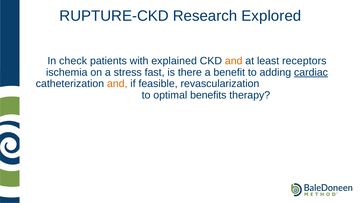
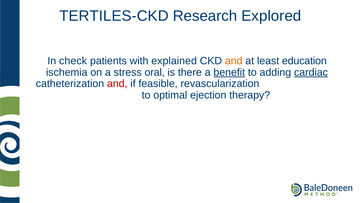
RUPTURE-CKD: RUPTURE-CKD -> TERTILES-CKD (114, 16)
receptors: receptors -> education (304, 61)
fast: fast -> oral (155, 72)
benefit underline: none -> present (229, 72)
and colour: orange -> red (117, 84)
benefits: benefits -> ejection (208, 95)
